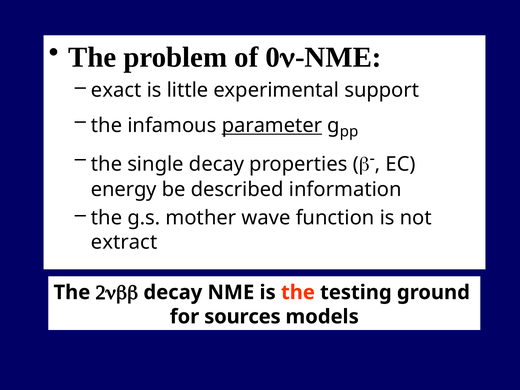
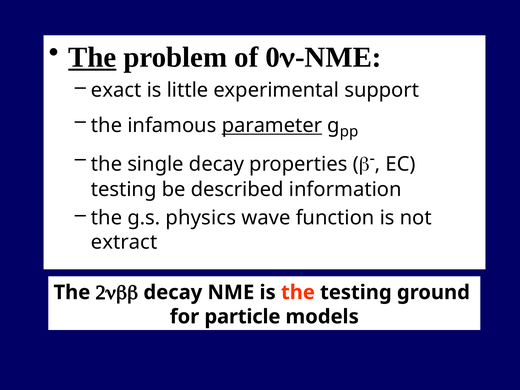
The underline: none -> present (92, 57)
energy: energy -> testing (124, 189)
mother: mother -> physics (201, 218)
sources: sources -> particle (242, 317)
